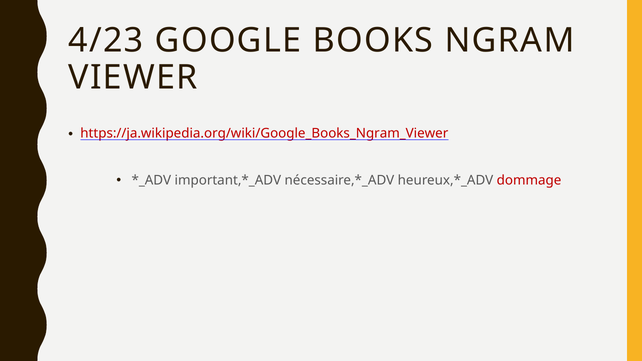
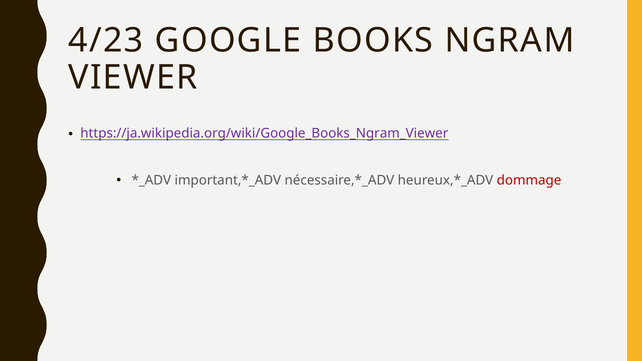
https://ja.wikipedia.org/wiki/Google_Books_Ngram_Viewer colour: red -> purple (264, 134)
